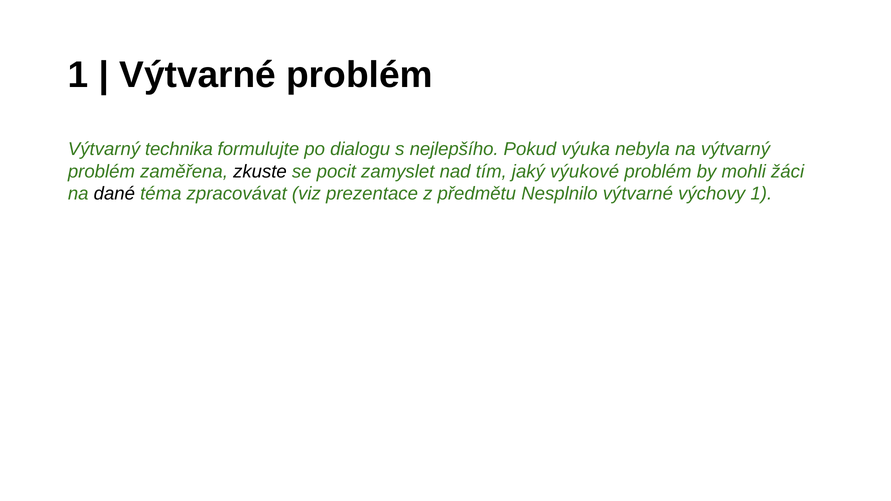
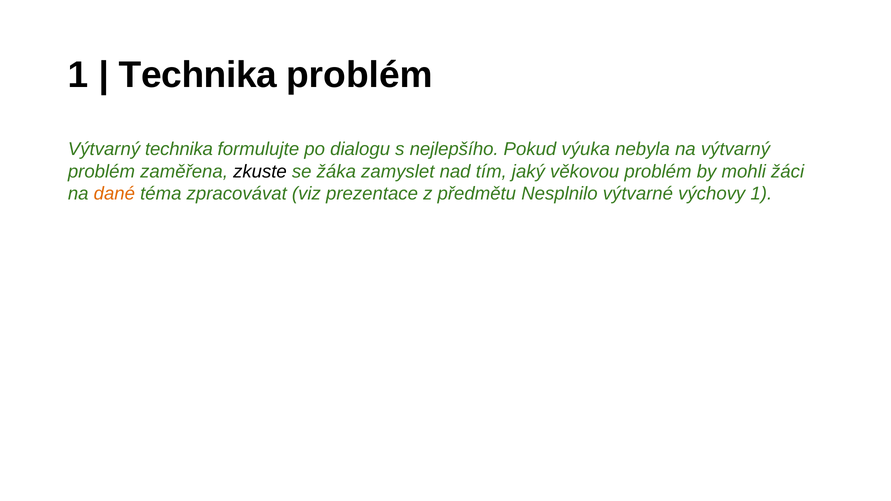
Výtvarné: Výtvarné -> Technika (198, 75)
pocit: pocit -> žáka (336, 172)
výukové: výukové -> věkovou (585, 172)
dané colour: black -> orange (114, 194)
